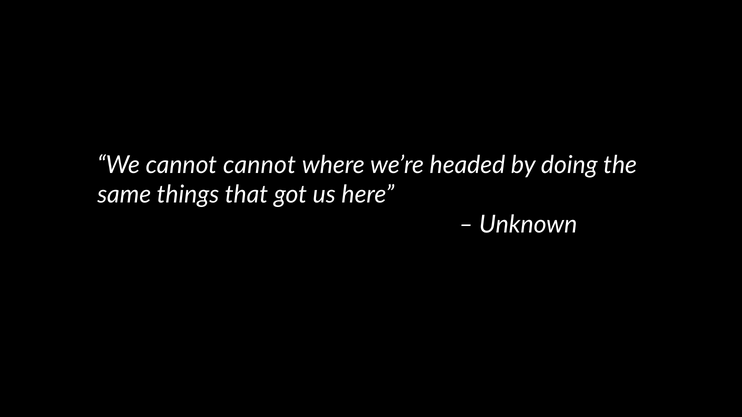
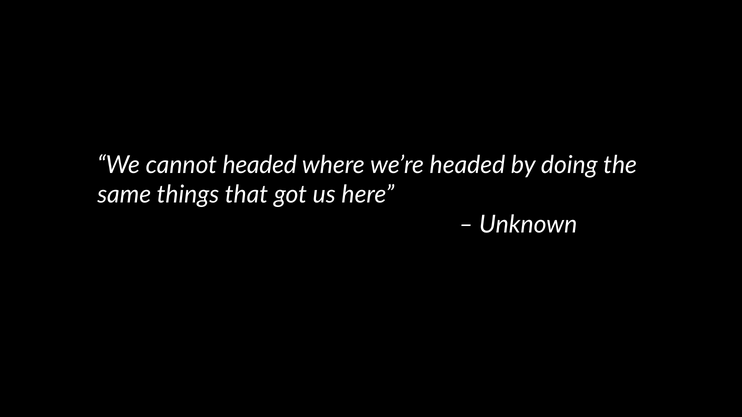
cannot cannot: cannot -> headed (260, 165)
